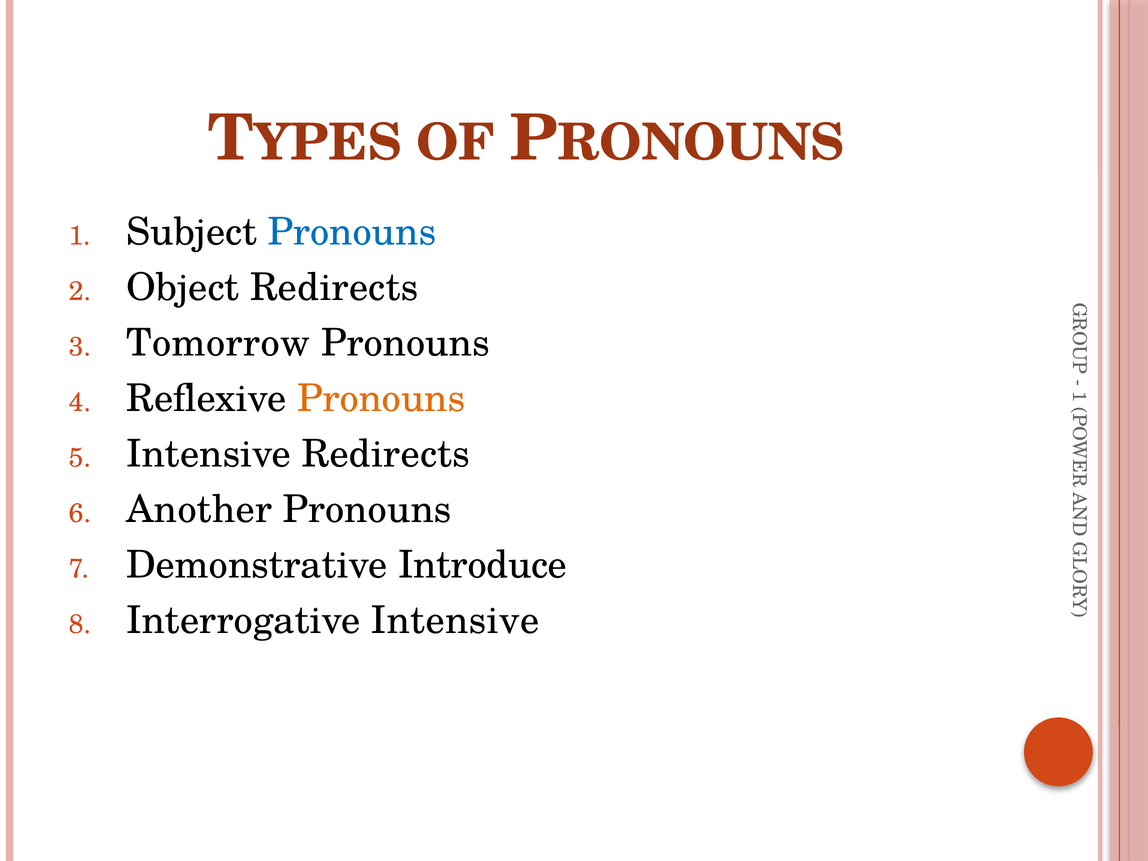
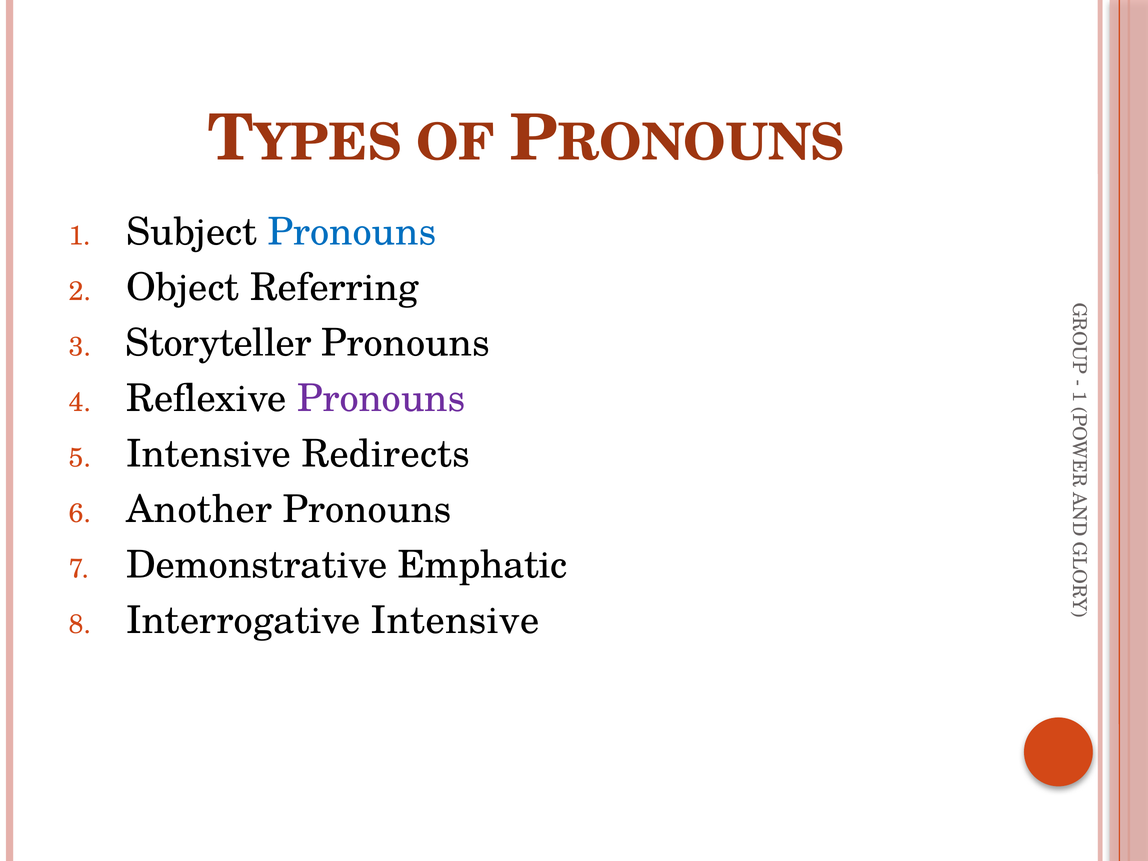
Object Redirects: Redirects -> Referring (334, 288)
Tomorrow: Tomorrow -> Storyteller (218, 343)
Pronouns colour: orange -> purple (381, 399)
Introduce: Introduce -> Emphatic (483, 565)
